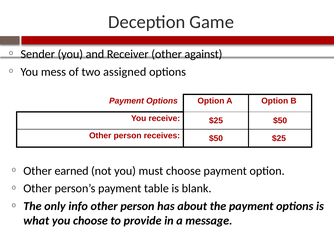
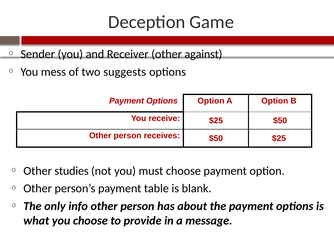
assigned: assigned -> suggests (125, 72)
earned: earned -> studies (72, 171)
